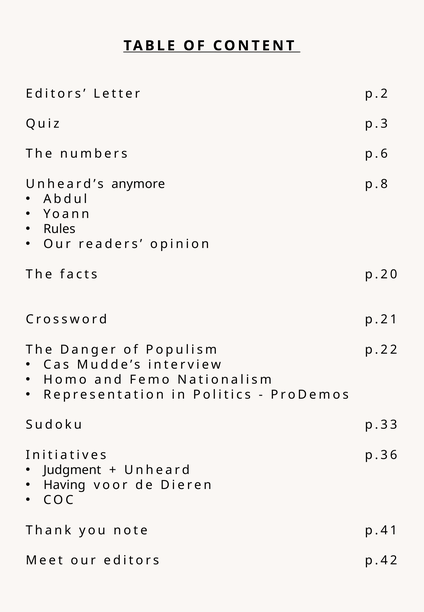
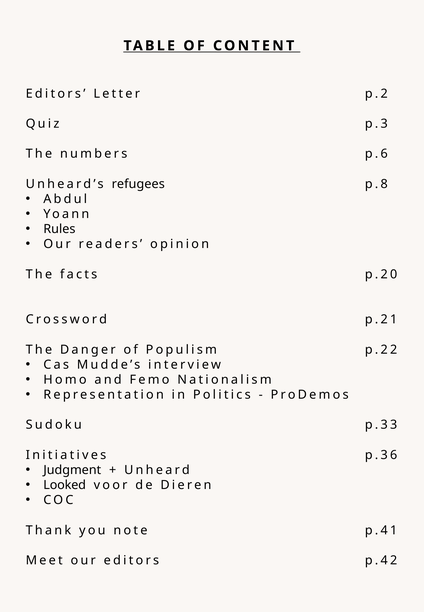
anymore: anymore -> refugees (138, 184)
Having: Having -> Looked (65, 485)
